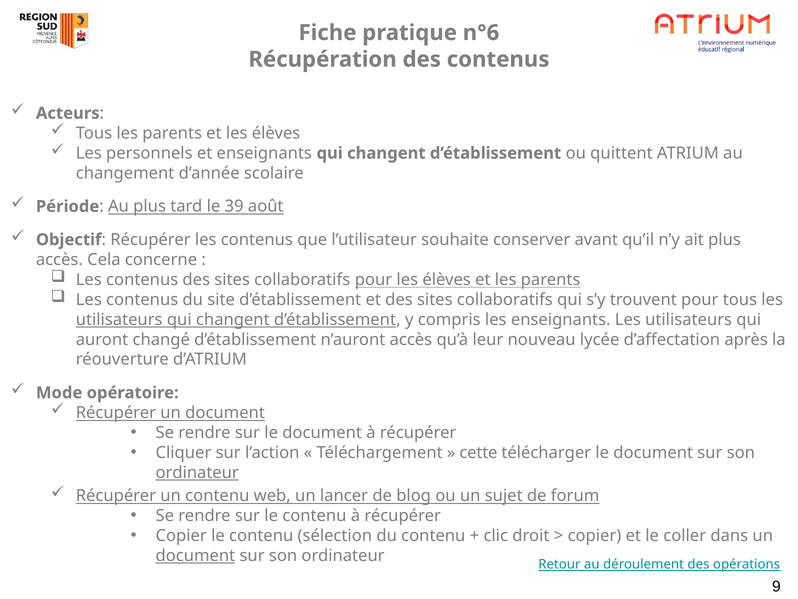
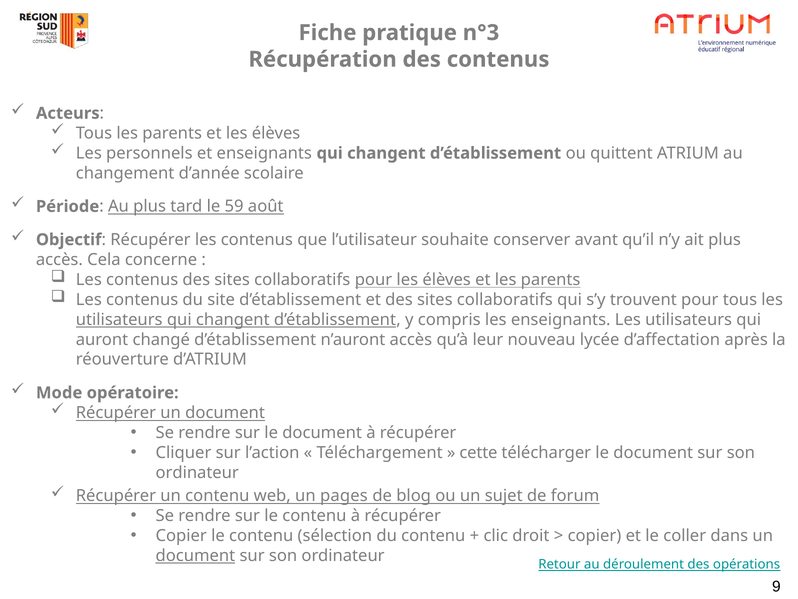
n°6: n°6 -> n°3 (481, 33)
39: 39 -> 59 (234, 206)
ordinateur underline: present -> none (197, 472)
lancer: lancer -> pages (344, 496)
